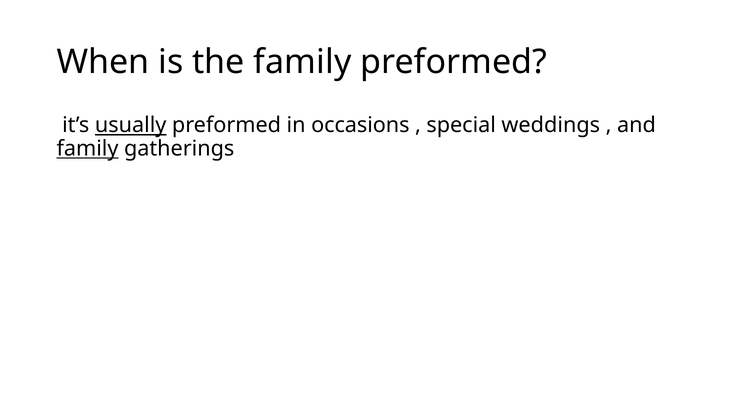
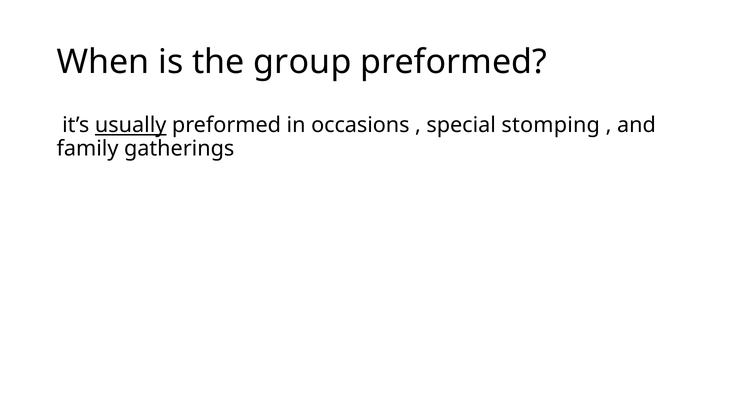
the family: family -> group (302, 62)
weddings: weddings -> stomping (551, 125)
family underline: present -> none (88, 149)
